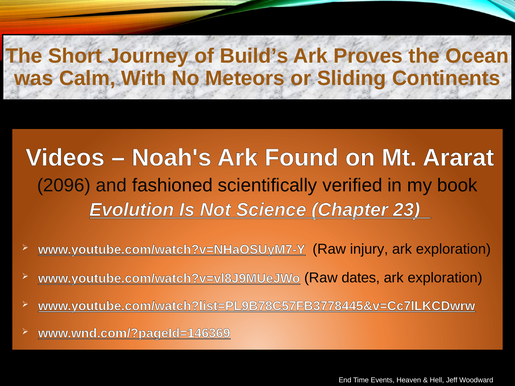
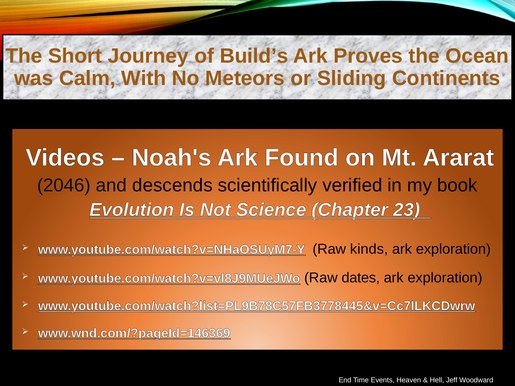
2096: 2096 -> 2046 (64, 185)
fashioned: fashioned -> descends (172, 185)
injury: injury -> kinds (369, 249)
